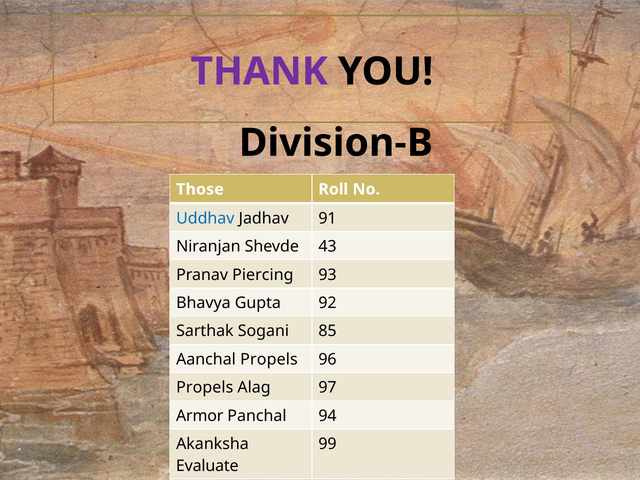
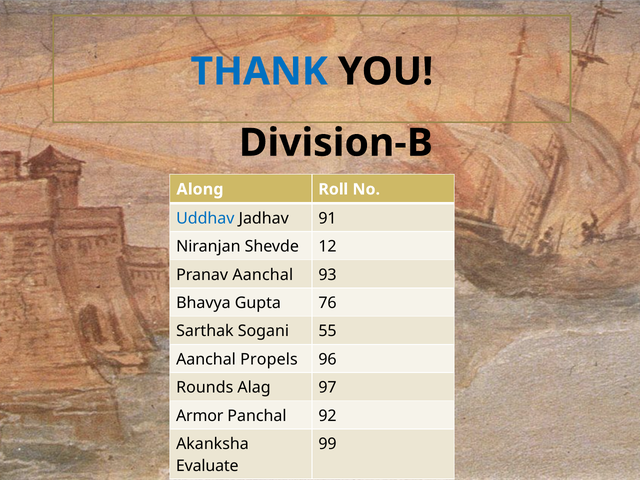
THANK colour: purple -> blue (259, 72)
Those: Those -> Along (200, 189)
43: 43 -> 12 (328, 247)
Pranav Piercing: Piercing -> Aanchal (263, 275)
92: 92 -> 76 (328, 303)
85: 85 -> 55 (328, 331)
Propels: Propels -> Rounds (205, 388)
94: 94 -> 92 (328, 416)
